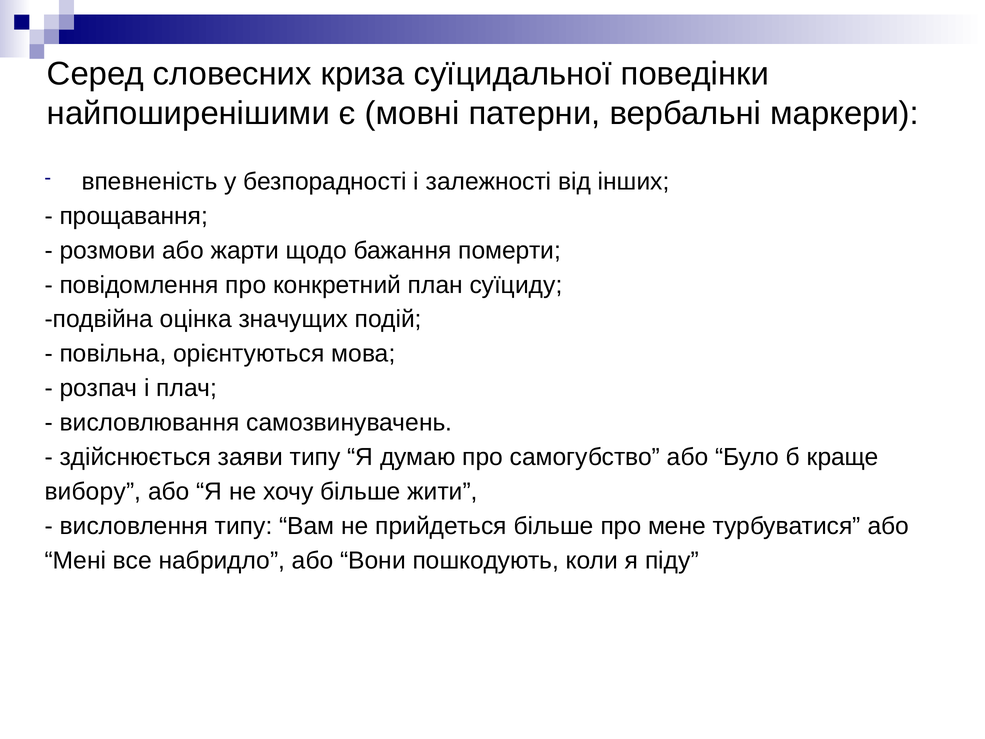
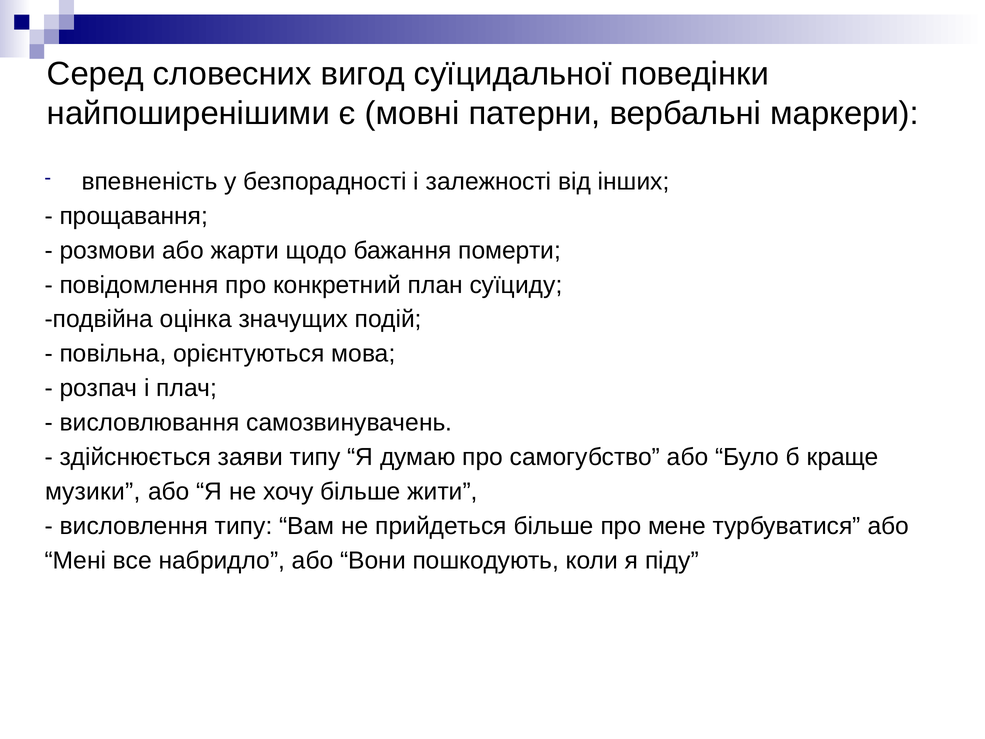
криза: криза -> вигод (363, 74)
вибору: вибору -> музики (93, 492)
